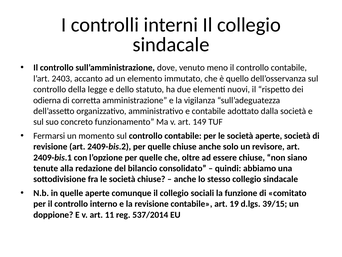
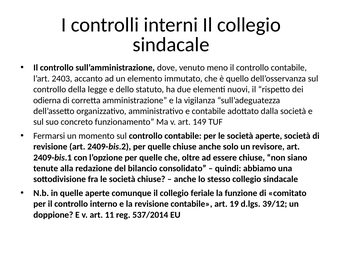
sociali: sociali -> feriale (202, 193)
39/15: 39/15 -> 39/12 (275, 204)
